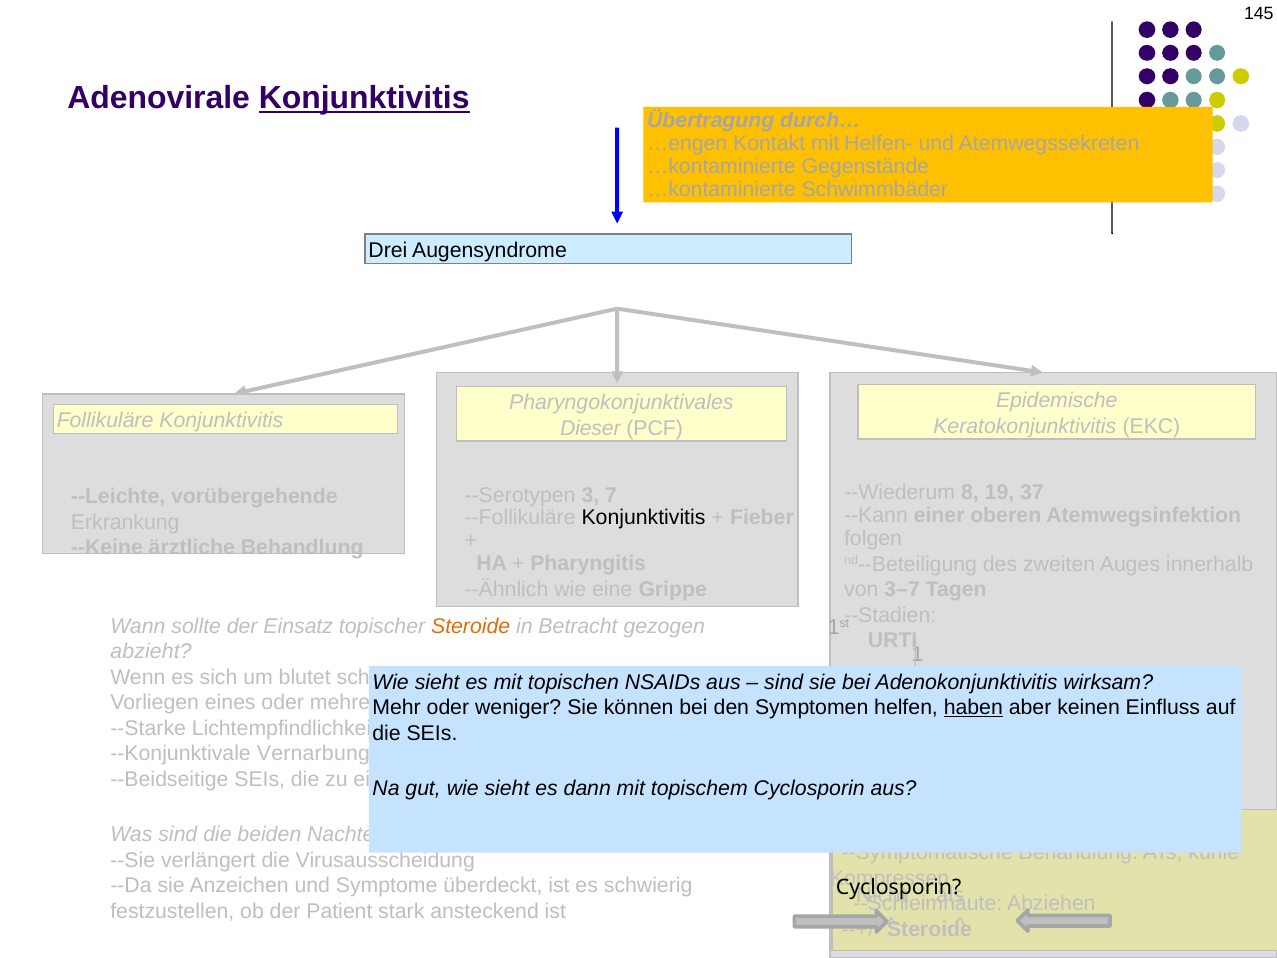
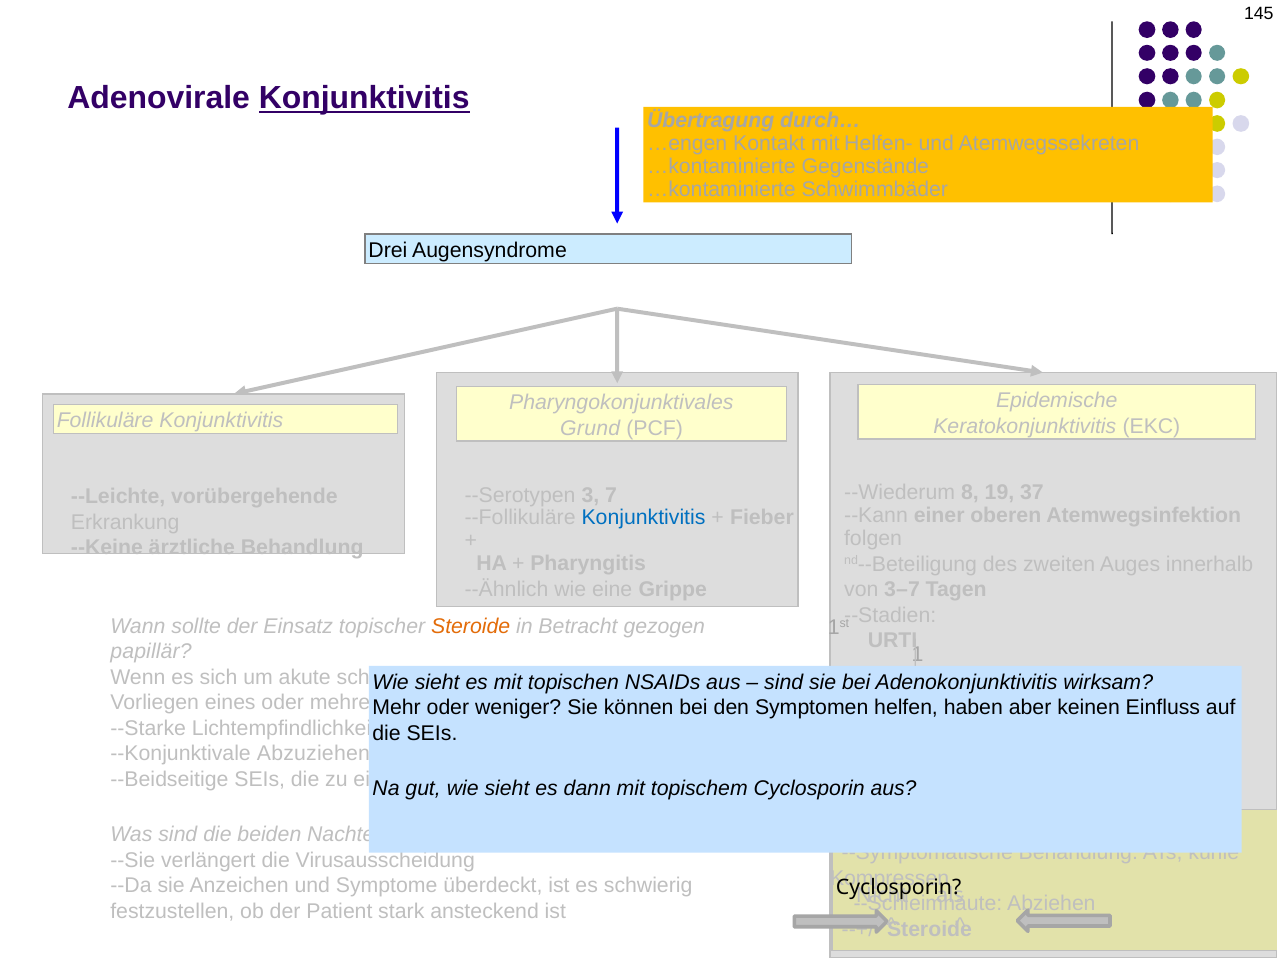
Dieser: Dieser -> Grund (590, 428)
Konjunktivitis colour: black -> blue (644, 518)
abzieht: abzieht -> papillär (151, 651)
blutet: blutet -> akute (305, 677)
haben underline: present -> none (973, 707)
Vernarbung: Vernarbung -> Abzuziehen (313, 754)
